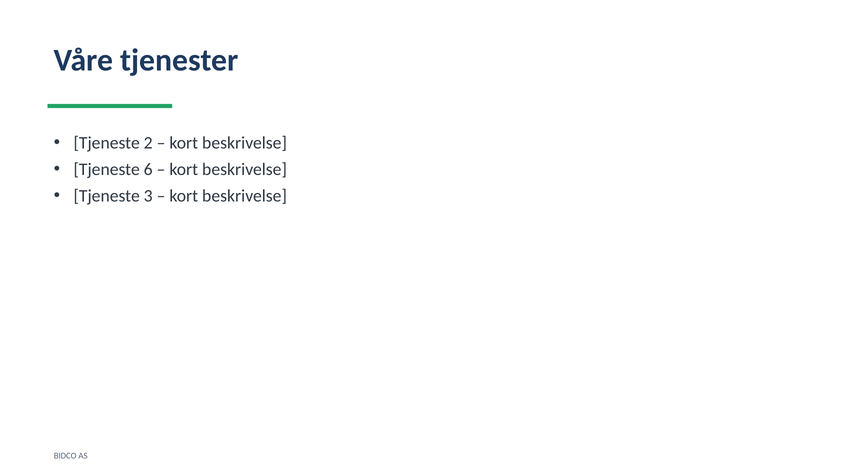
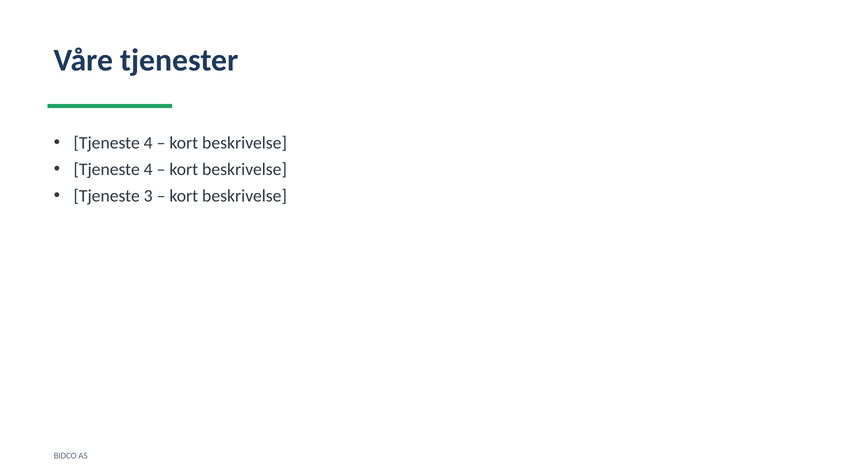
2: 2 -> 4 (148, 143)
6: 6 -> 4 (148, 170)
